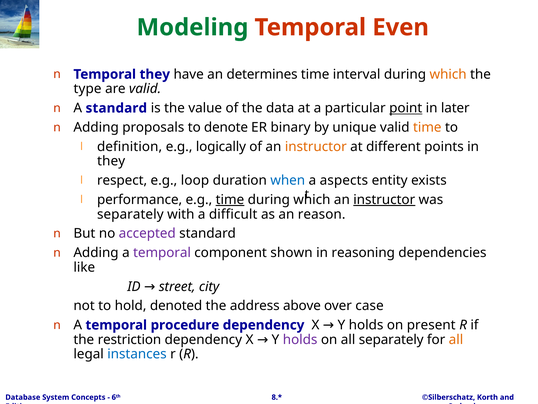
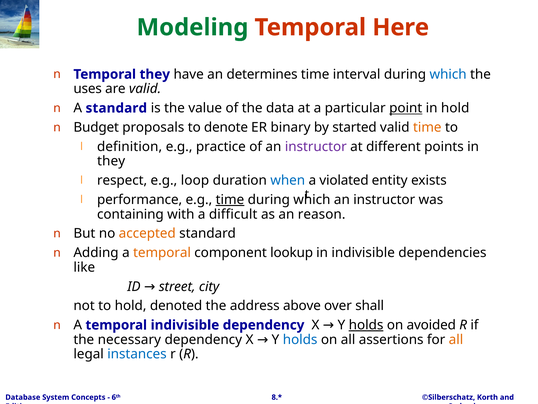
Even: Even -> Here (401, 27)
which colour: orange -> blue (448, 74)
type: type -> uses (88, 89)
in later: later -> hold (455, 108)
Adding: Adding -> Budget (96, 127)
unique: unique -> started (354, 127)
logically: logically -> practice (221, 146)
instructor colour: orange -> purple (316, 146)
aspects: aspects -> violated (344, 180)
instructor underline: present -> none (384, 199)
separately: separately -> containing (130, 214)
accepted colour: purple -> orange (147, 233)
temporal colour: purple -> orange (162, 252)
shown: shown -> lookup (292, 252)
in reasoning: reasoning -> indivisible (363, 252)
case: case -> shall (370, 305)
temporal procedure: procedure -> indivisible (185, 325)
holds underline: none -> present (366, 325)
present: present -> avoided (431, 325)
restriction: restriction -> necessary (129, 339)
holds colour: purple -> blue (300, 339)
all separately: separately -> assertions (391, 339)
